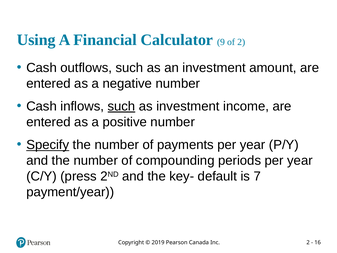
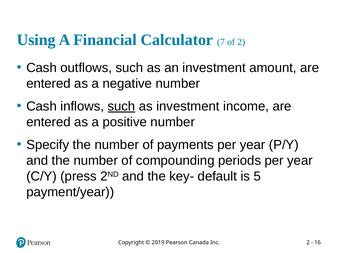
9: 9 -> 7 (221, 42)
Specify underline: present -> none (48, 145)
7: 7 -> 5 (257, 176)
